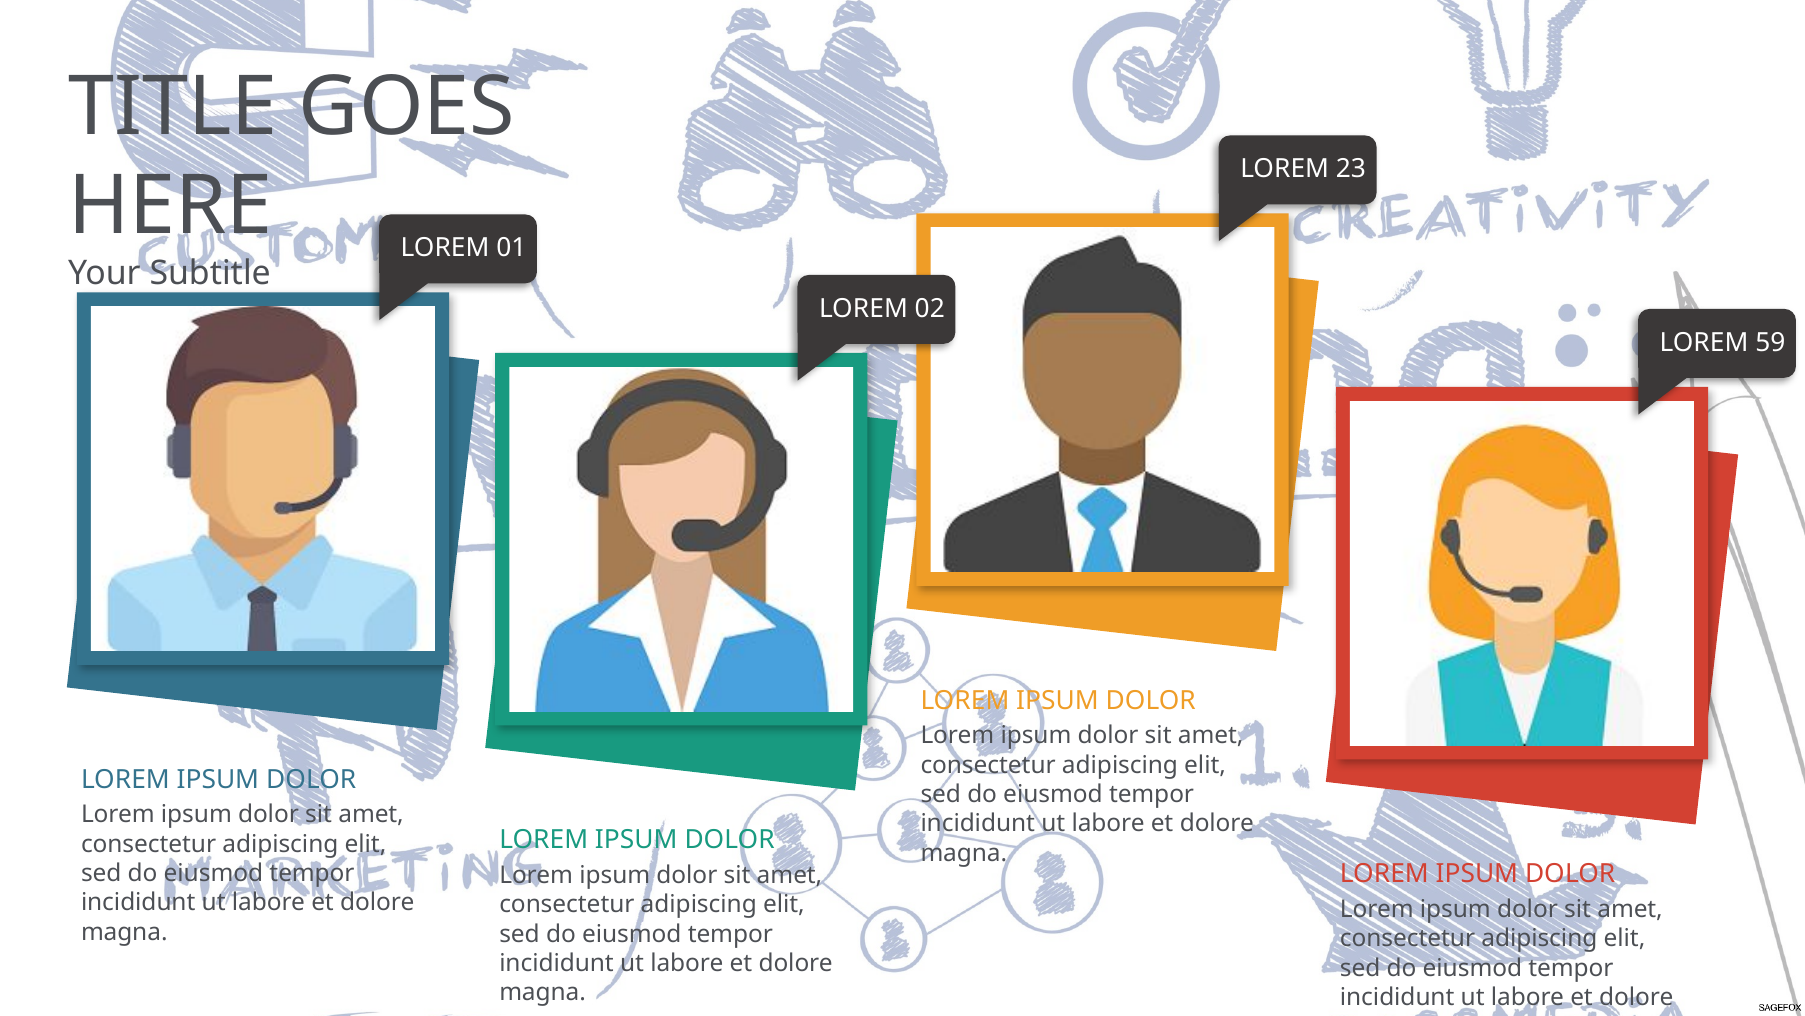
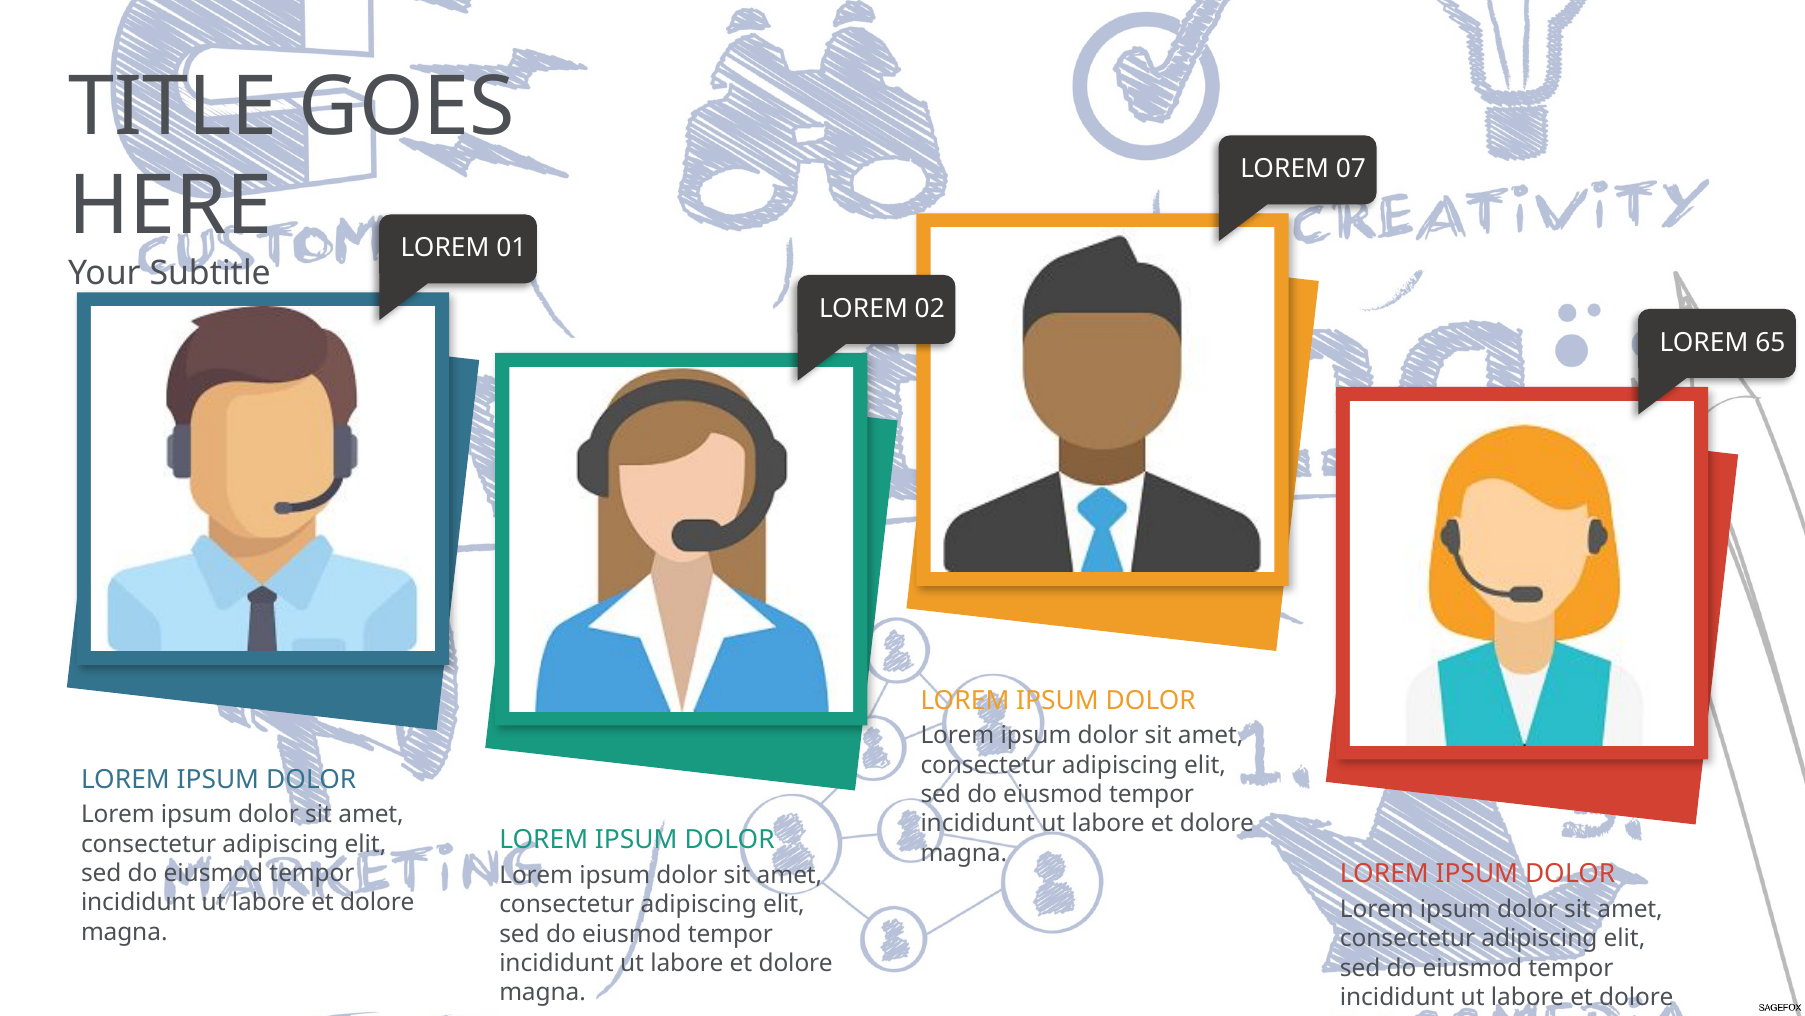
23: 23 -> 07 (1351, 169)
59: 59 -> 65 (1770, 342)
